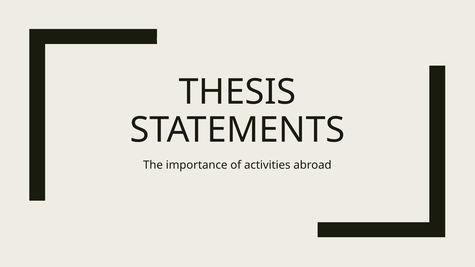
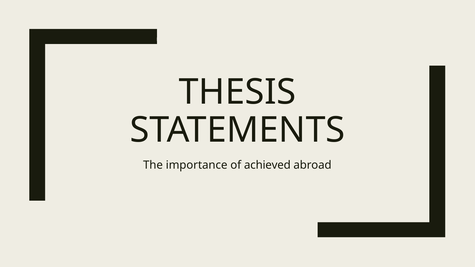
activities: activities -> achieved (267, 165)
